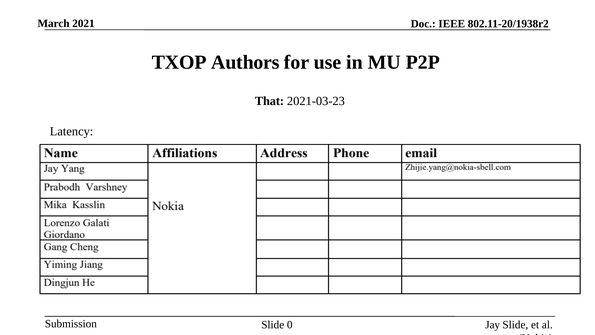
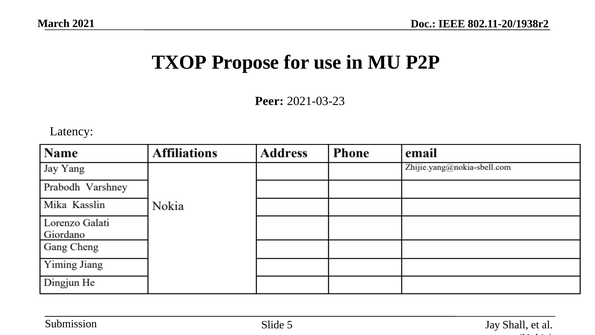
Authors: Authors -> Propose (245, 62)
That: That -> Peer (269, 101)
0: 0 -> 5 (290, 324)
Jay Slide: Slide -> Shall (515, 324)
